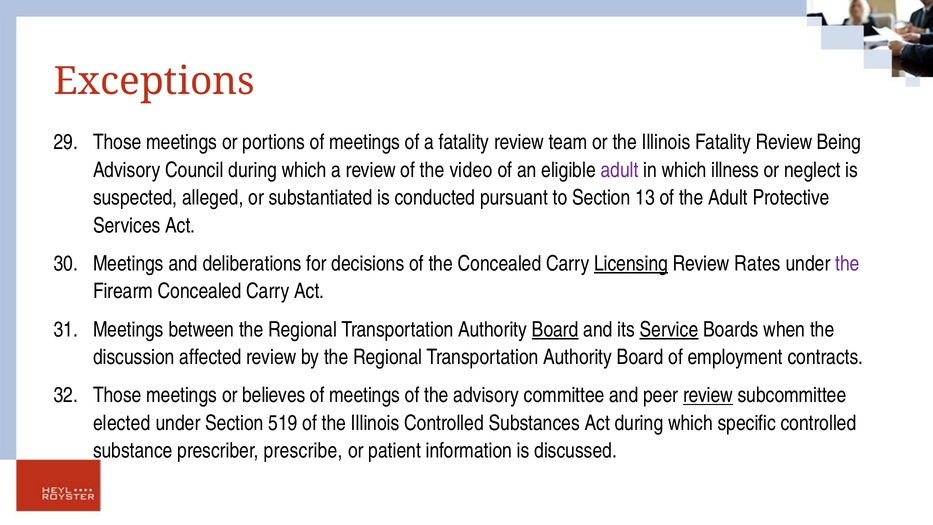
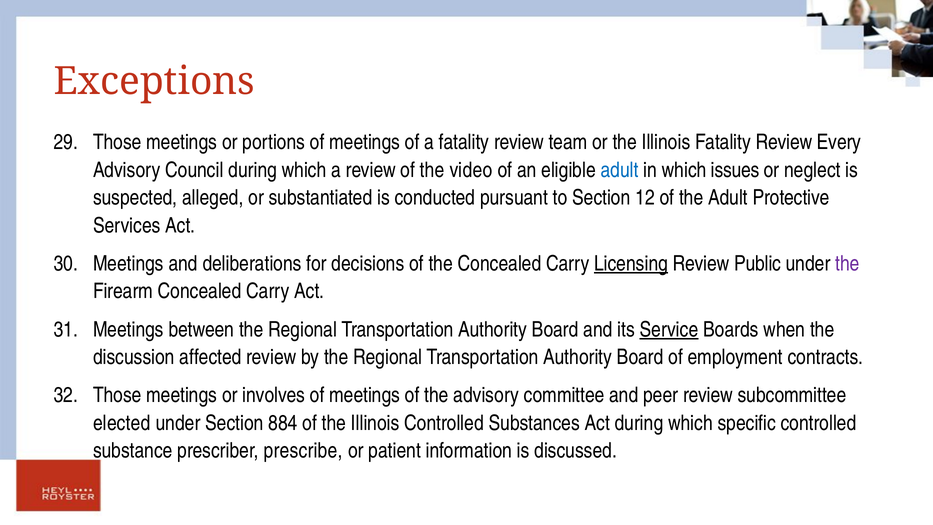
Being: Being -> Every (839, 142)
adult colour: purple -> blue (620, 170)
illness: illness -> issues (735, 170)
13: 13 -> 12 (645, 198)
Rates: Rates -> Public (758, 264)
Board underline: present -> none (555, 329)
believes: believes -> involves (274, 395)
review underline: present -> none (708, 395)
519: 519 -> 884 (283, 423)
